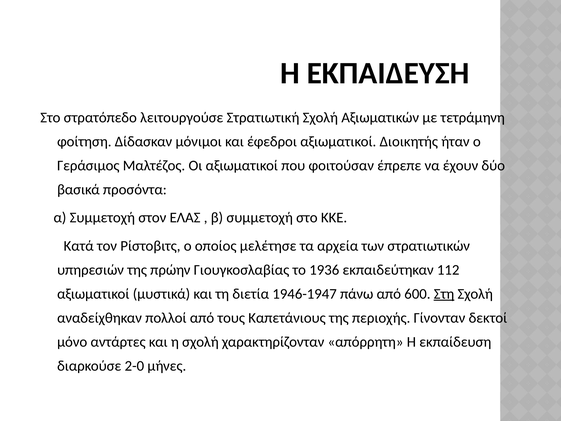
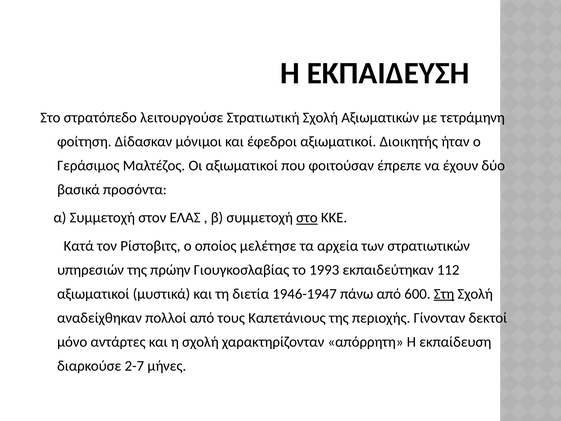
στο underline: none -> present (307, 218)
1936: 1936 -> 1993 (324, 270)
2-0: 2-0 -> 2-7 (134, 366)
